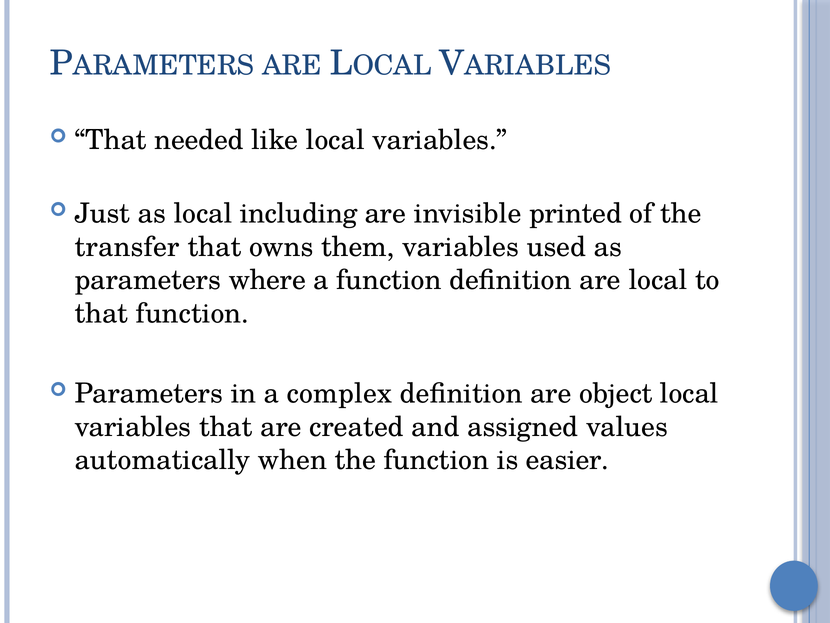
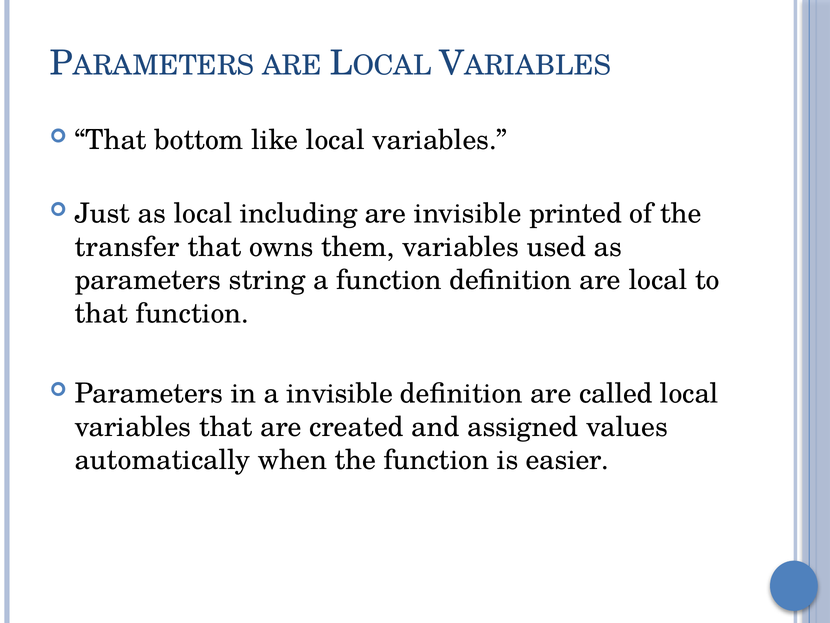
needed: needed -> bottom (199, 140)
where: where -> string (267, 280)
a complex: complex -> invisible (340, 393)
object: object -> called (616, 393)
